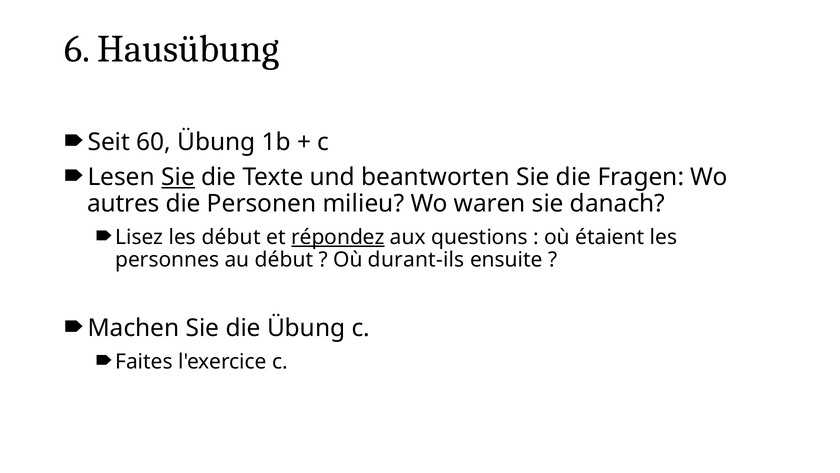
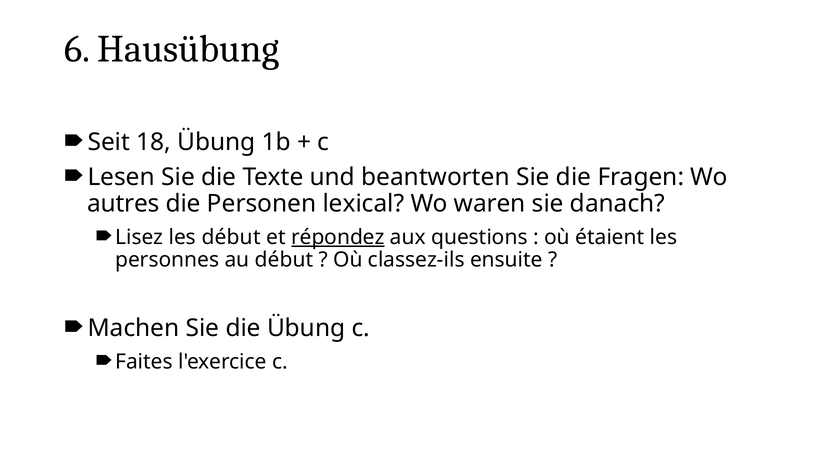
60: 60 -> 18 (154, 142)
Sie underline: present -> none (178, 177)
milieu: milieu -> lexical (363, 204)
durant-ils: durant-ils -> classez-ils (416, 260)
